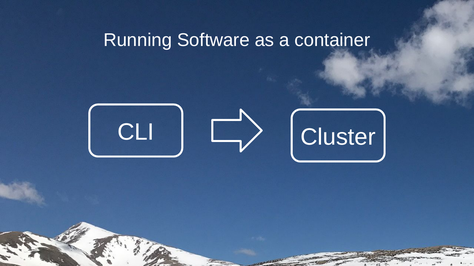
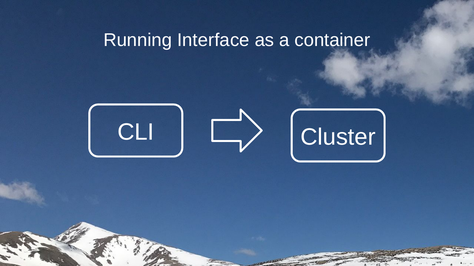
Software: Software -> Interface (213, 40)
